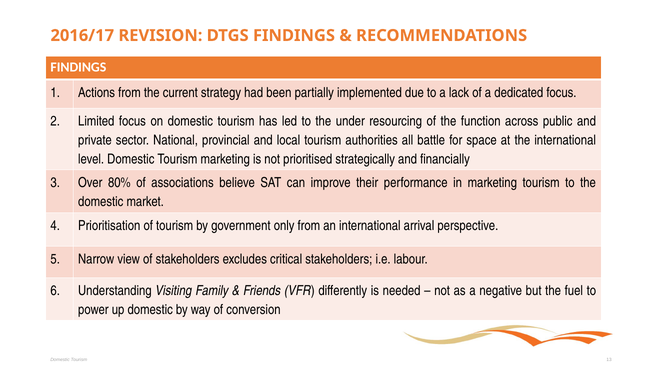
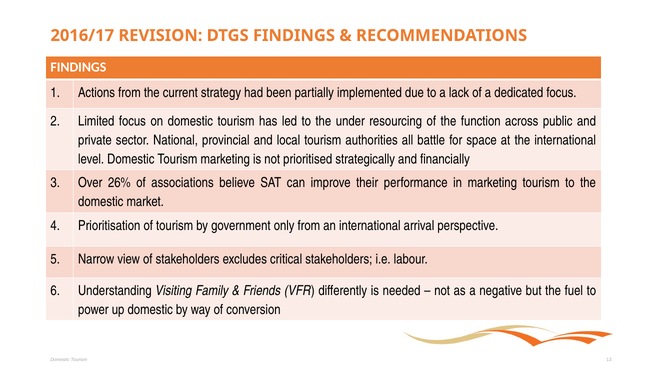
80%: 80% -> 26% (119, 183)
